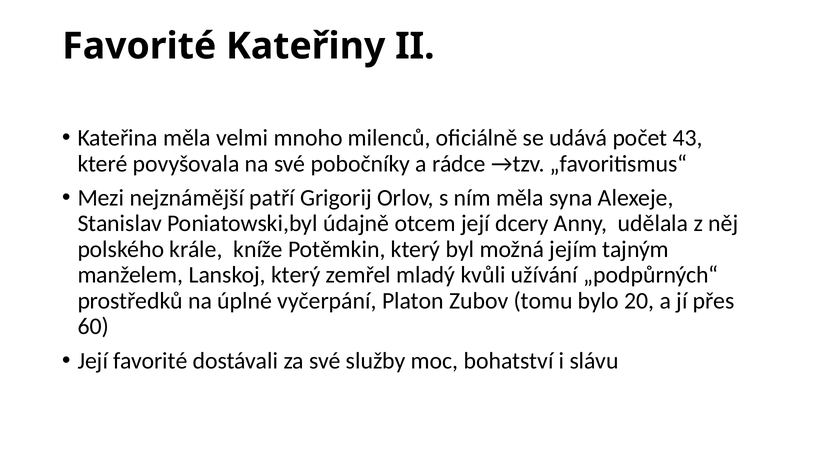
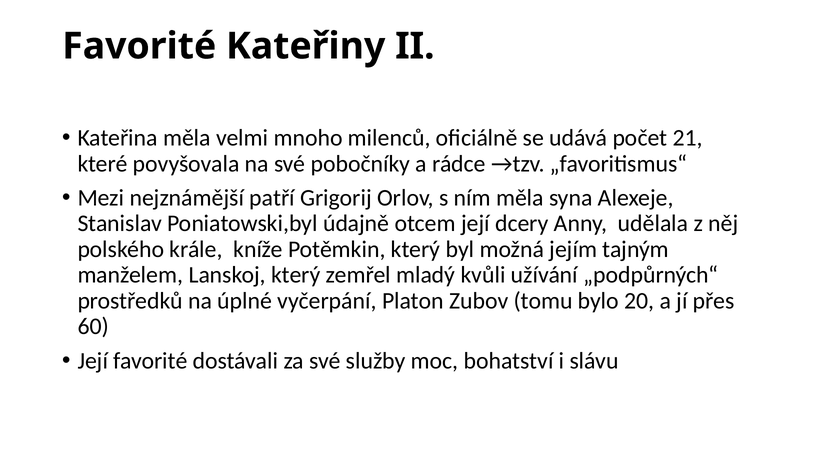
43: 43 -> 21 (688, 138)
